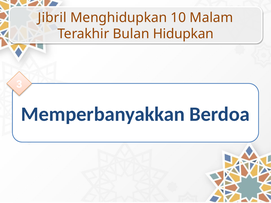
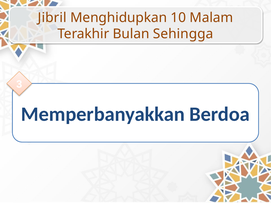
Hidupkan: Hidupkan -> Sehingga (183, 34)
